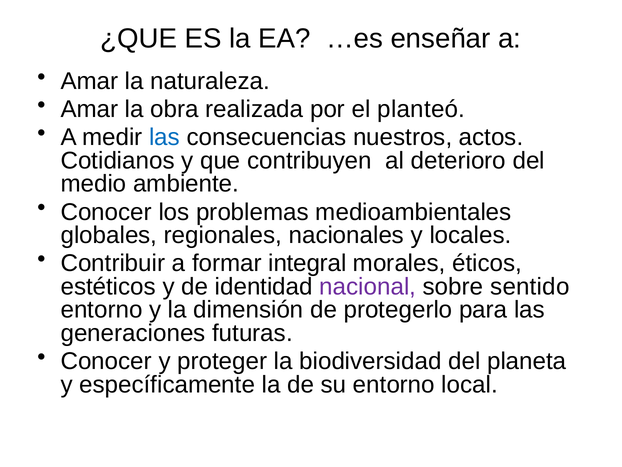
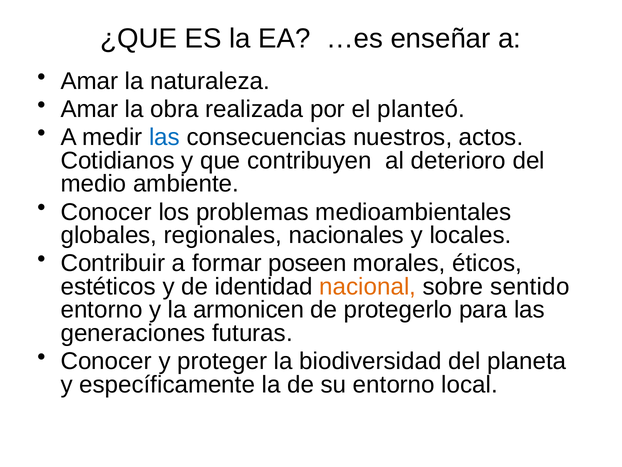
integral: integral -> poseen (307, 263)
nacional colour: purple -> orange (368, 286)
dimensión: dimensión -> armonicen (249, 310)
